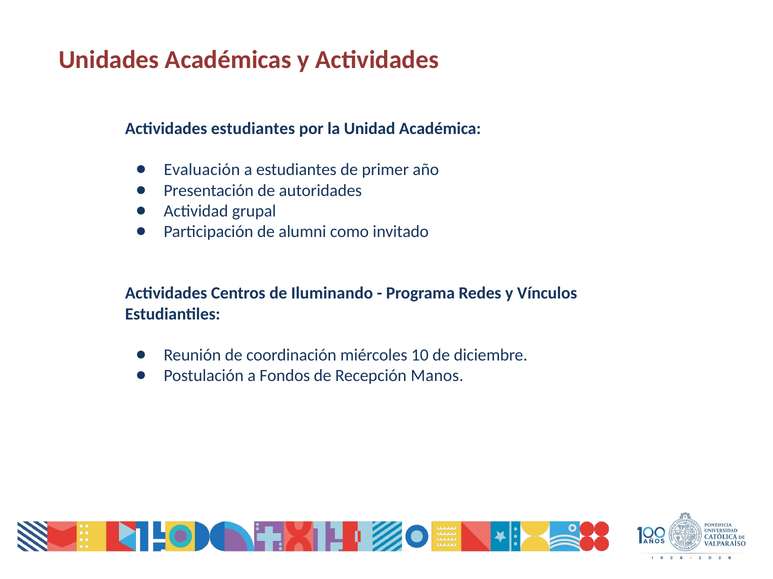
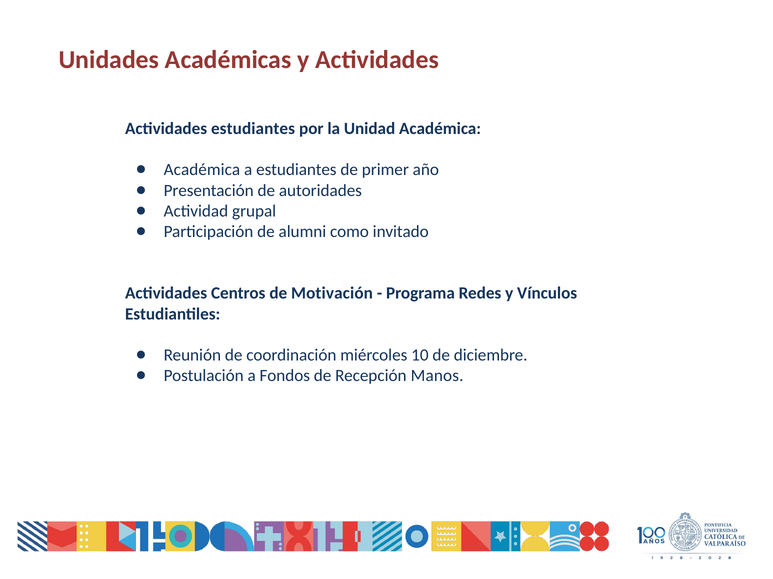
Evaluación: Evaluación -> Académica (202, 170)
Iluminando: Iluminando -> Motivación (332, 294)
